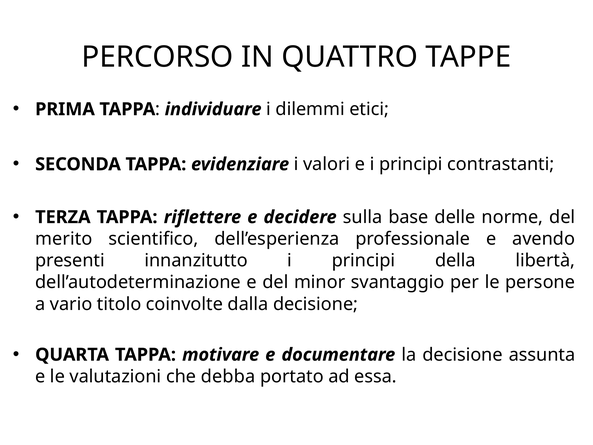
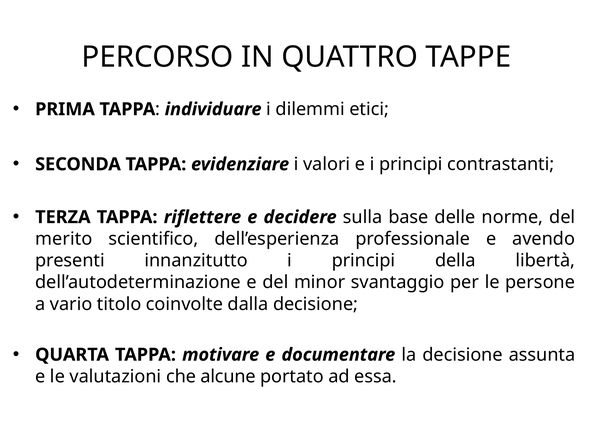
debba: debba -> alcune (228, 376)
